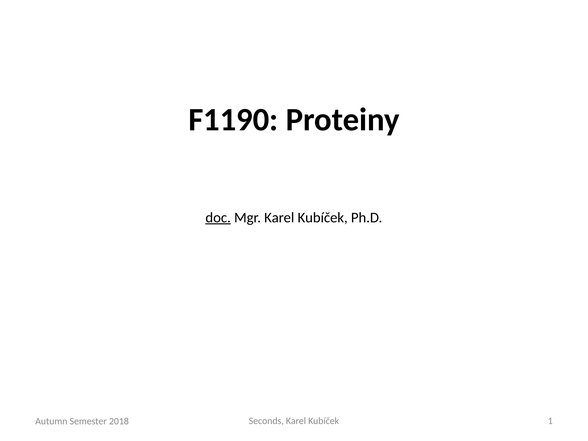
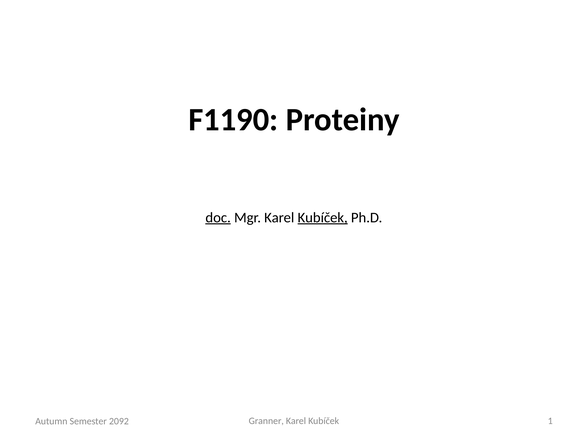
Kubíček underline: none -> present (323, 218)
Seconds: Seconds -> Granner (266, 421)
2018: 2018 -> 2092 (119, 421)
